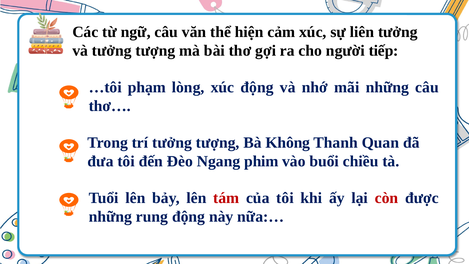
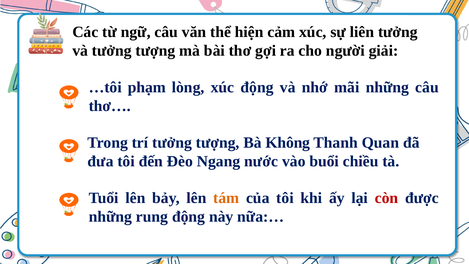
tiếp: tiếp -> giải (384, 51)
phim: phim -> nước (261, 161)
tám colour: red -> orange (226, 198)
